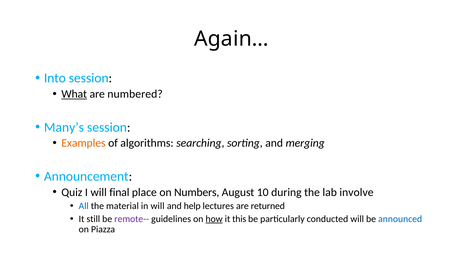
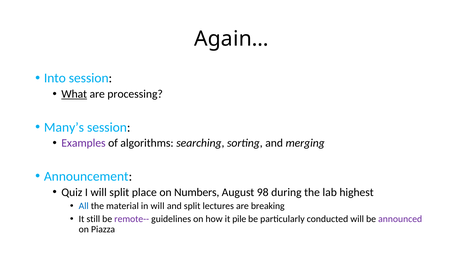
numbered: numbered -> processing (135, 94)
Examples colour: orange -> purple (83, 143)
will final: final -> split (119, 193)
10: 10 -> 98 (263, 193)
involve: involve -> highest (357, 193)
and help: help -> split (192, 206)
returned: returned -> breaking (268, 206)
how underline: present -> none (214, 219)
this: this -> pile (239, 219)
announced colour: blue -> purple (400, 219)
